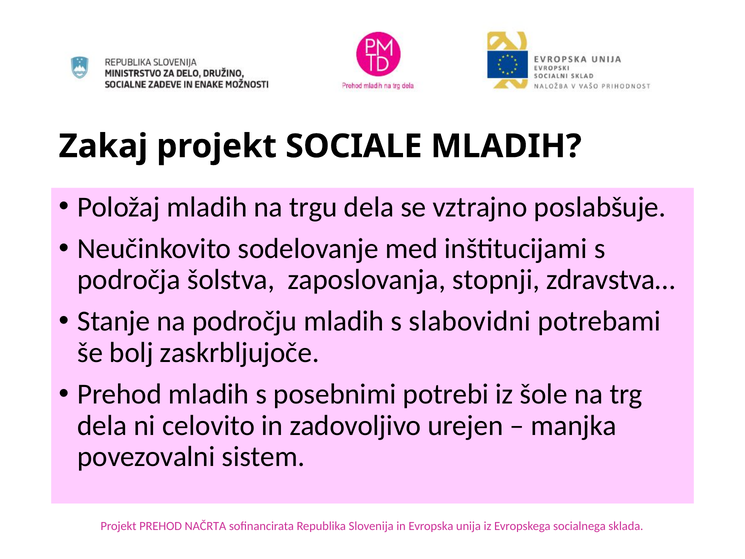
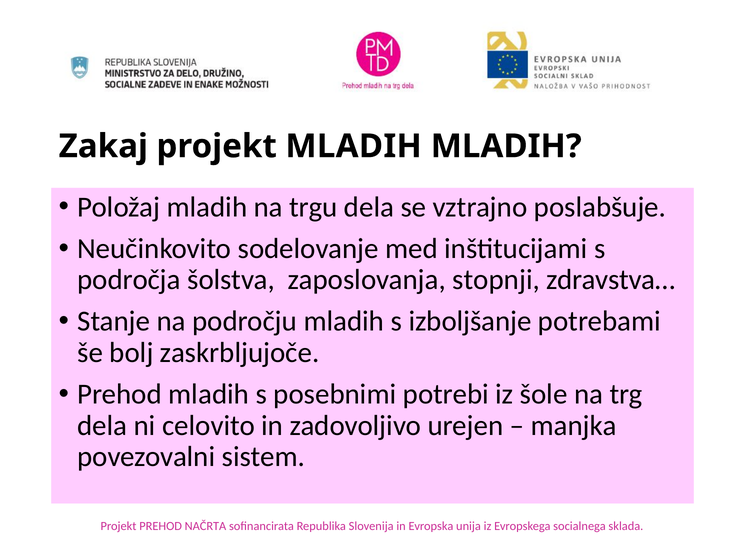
projekt SOCIALE: SOCIALE -> MLADIH (354, 146)
slabovidni: slabovidni -> izboljšanje (470, 321)
